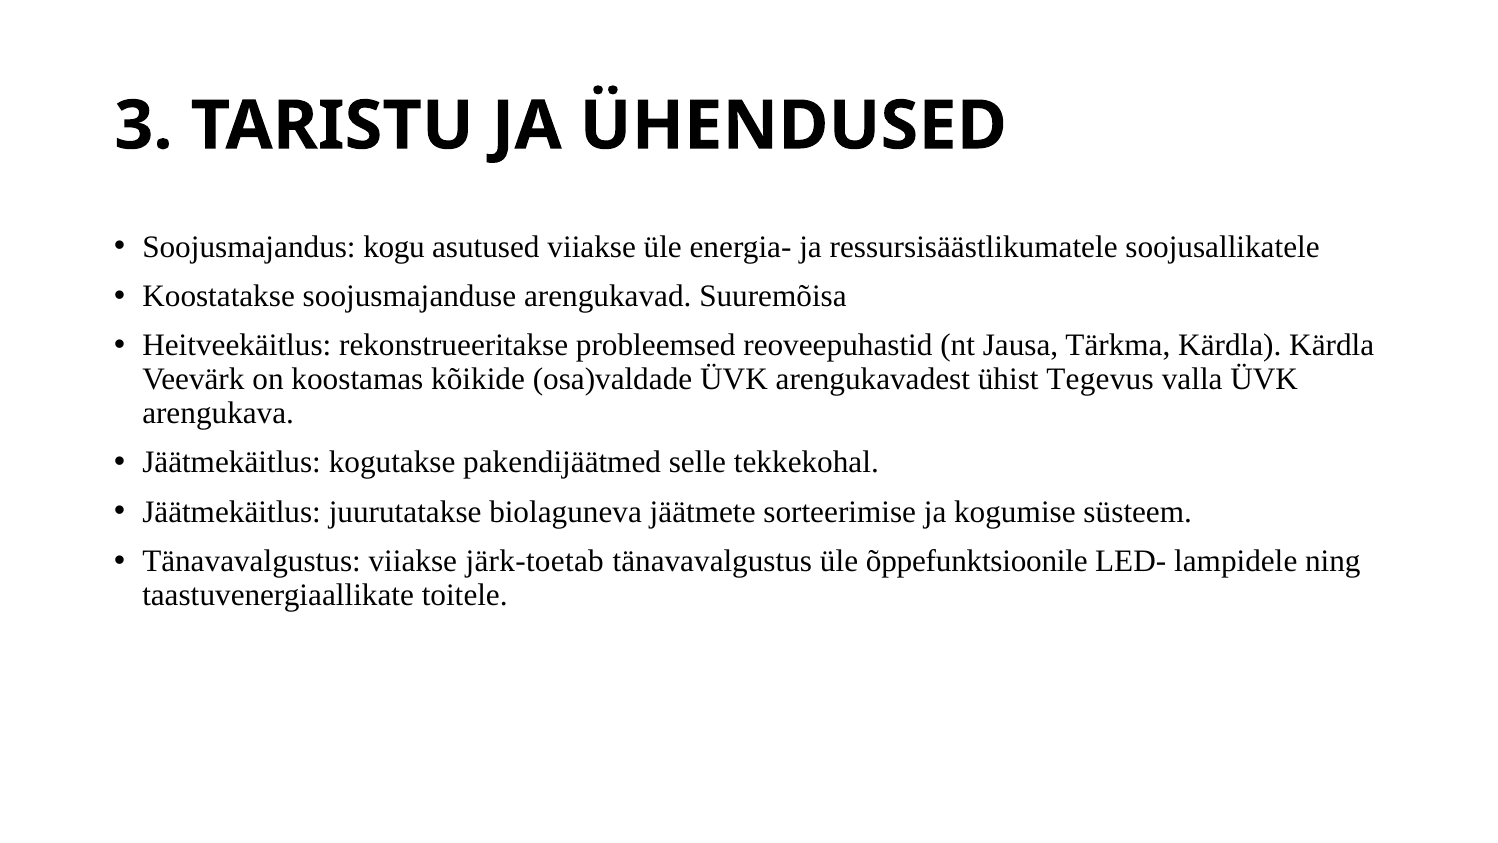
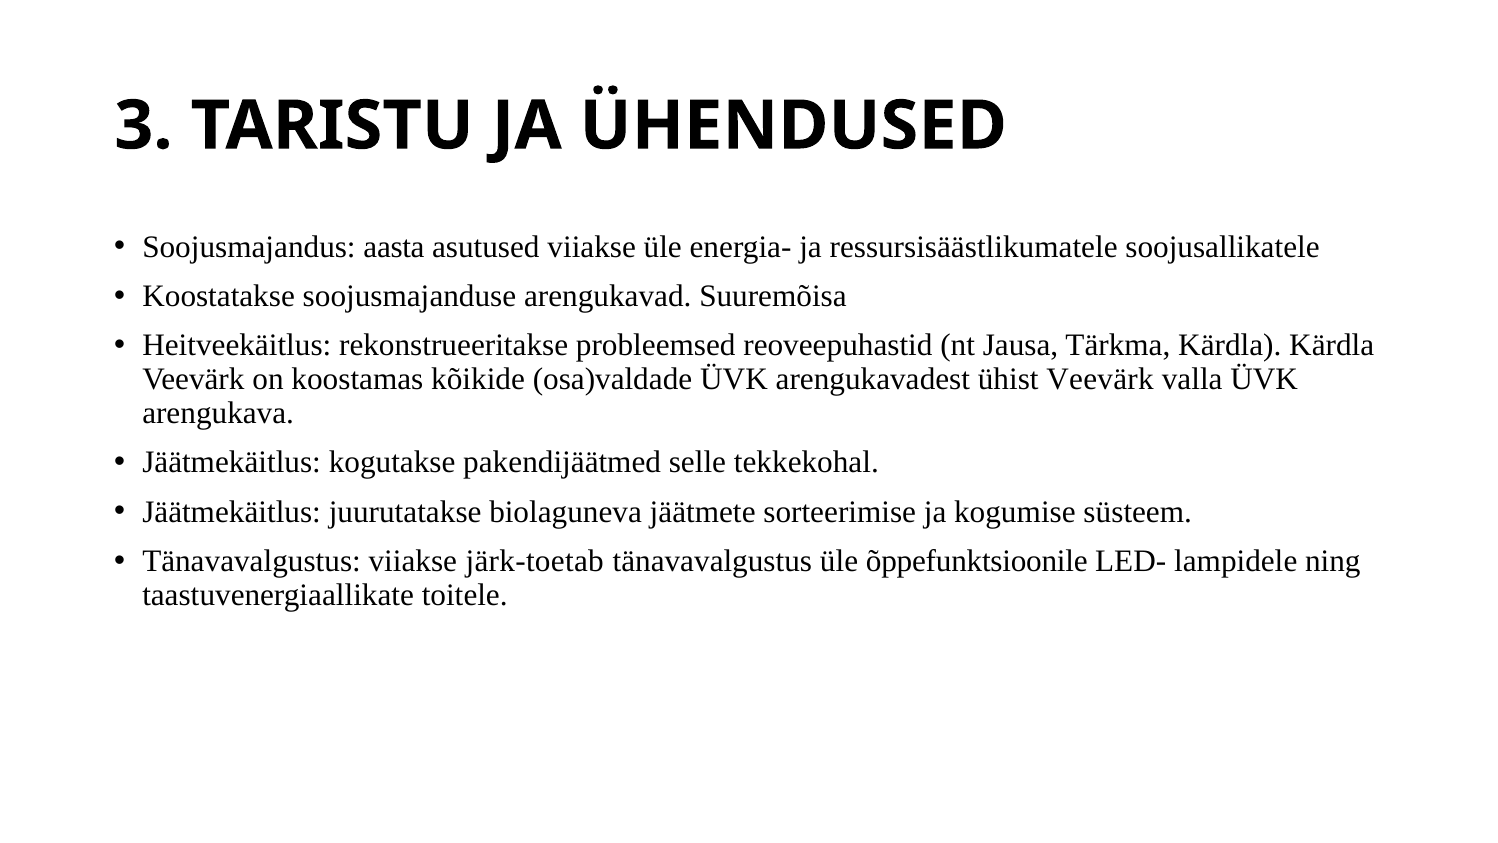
kogu: kogu -> aasta (394, 247)
ühist Tegevus: Tegevus -> Veevärk (1100, 379)
